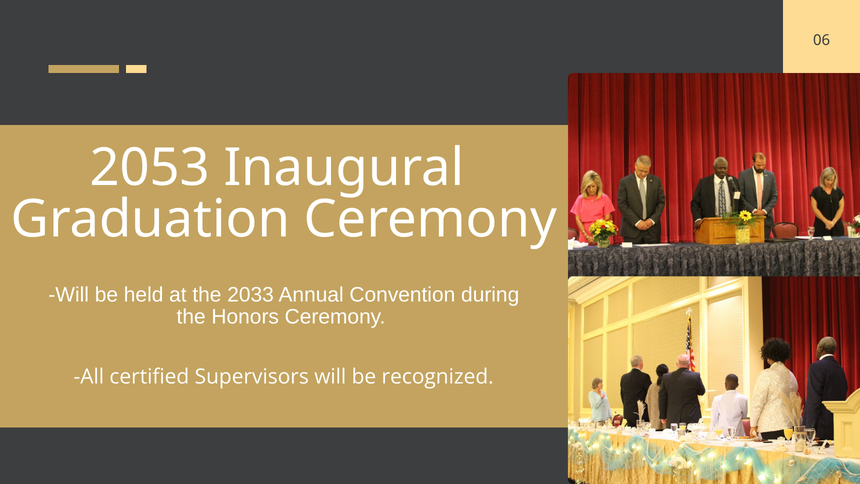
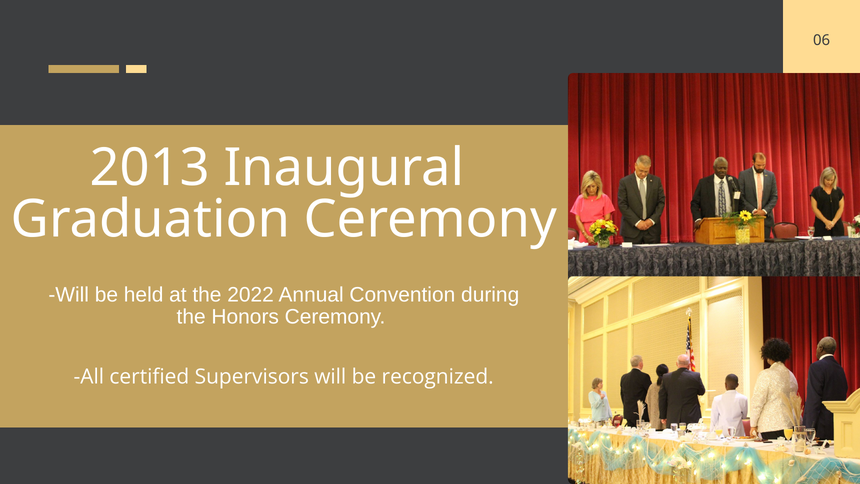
2053: 2053 -> 2013 (150, 168)
2033: 2033 -> 2022 (251, 295)
